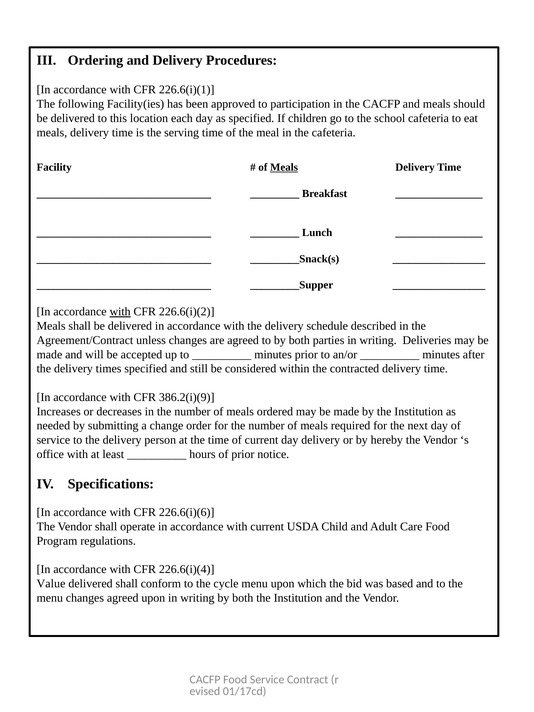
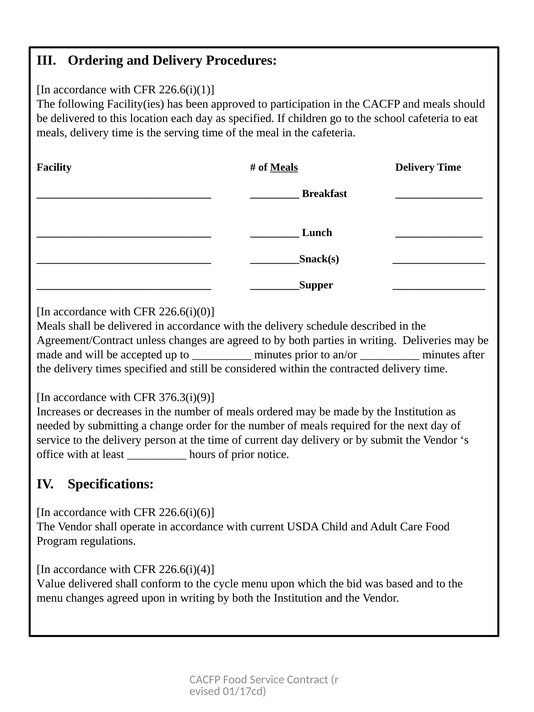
with underline: present -> none (120, 312)
226.6(i)(2: 226.6(i)(2 -> 226.6(i)(0 (187, 312)
386.2(i)(9: 386.2(i)(9 -> 376.3(i)(9 (187, 397)
hereby: hereby -> submit (387, 440)
